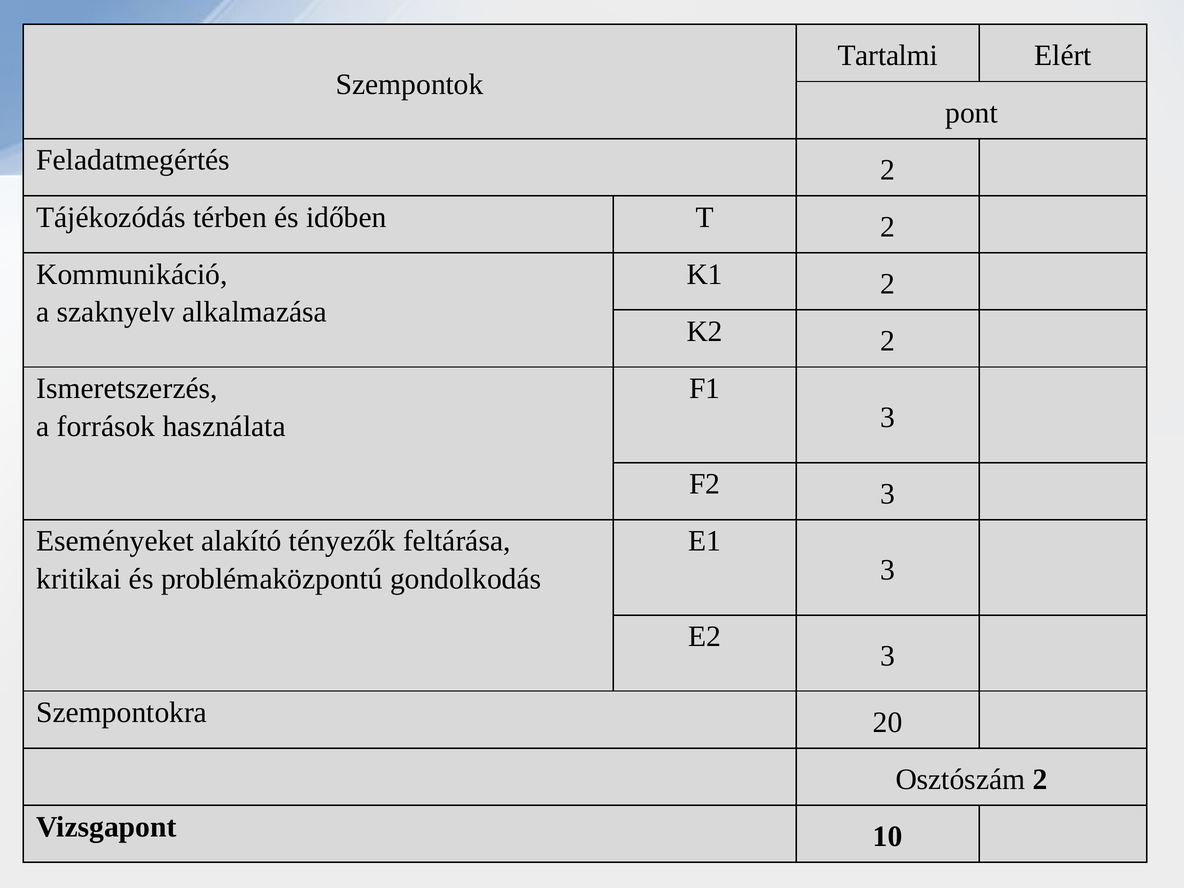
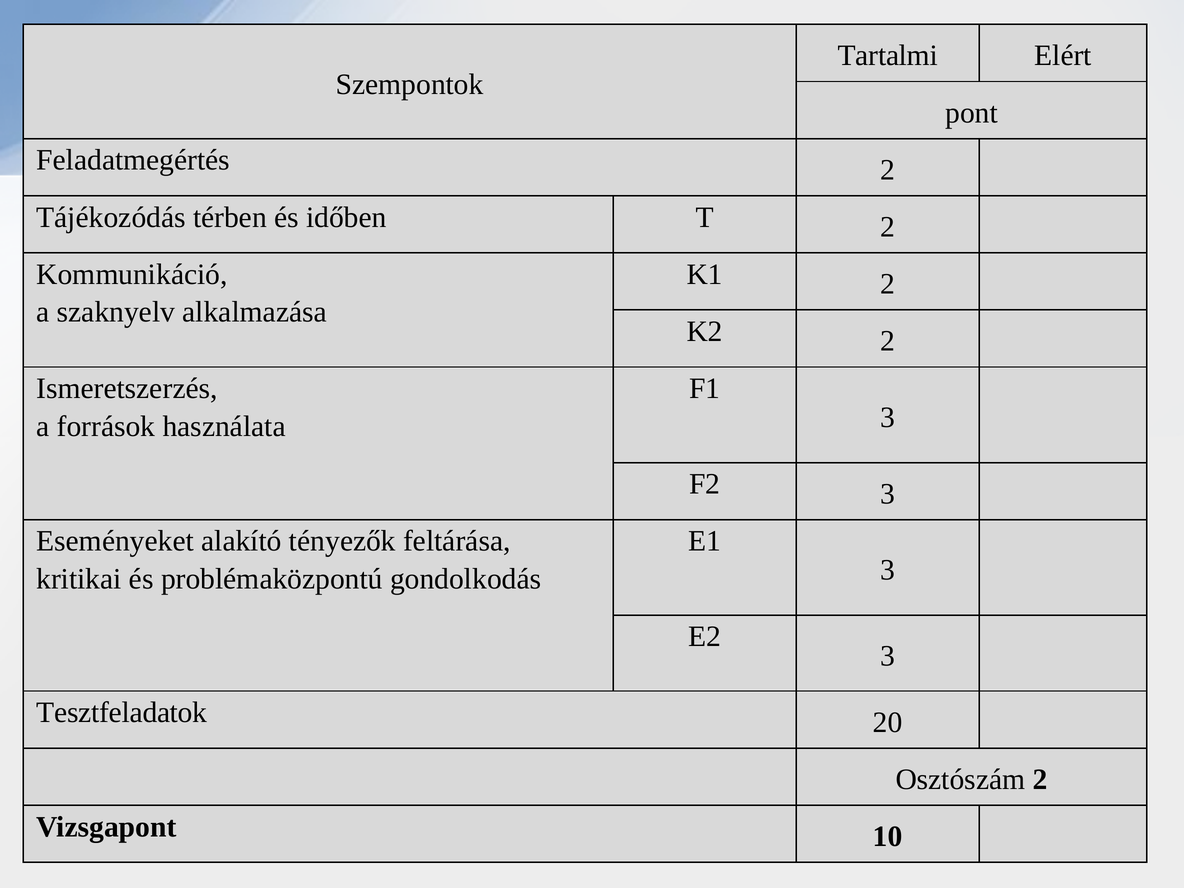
Szempontokra: Szempontokra -> Tesztfeladatok (122, 713)
